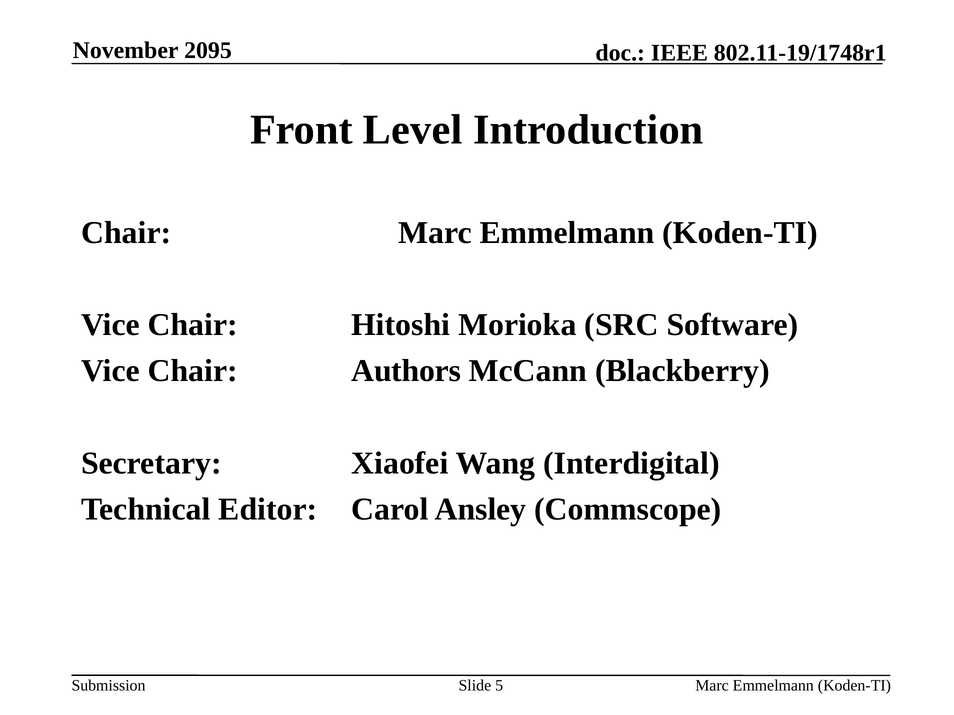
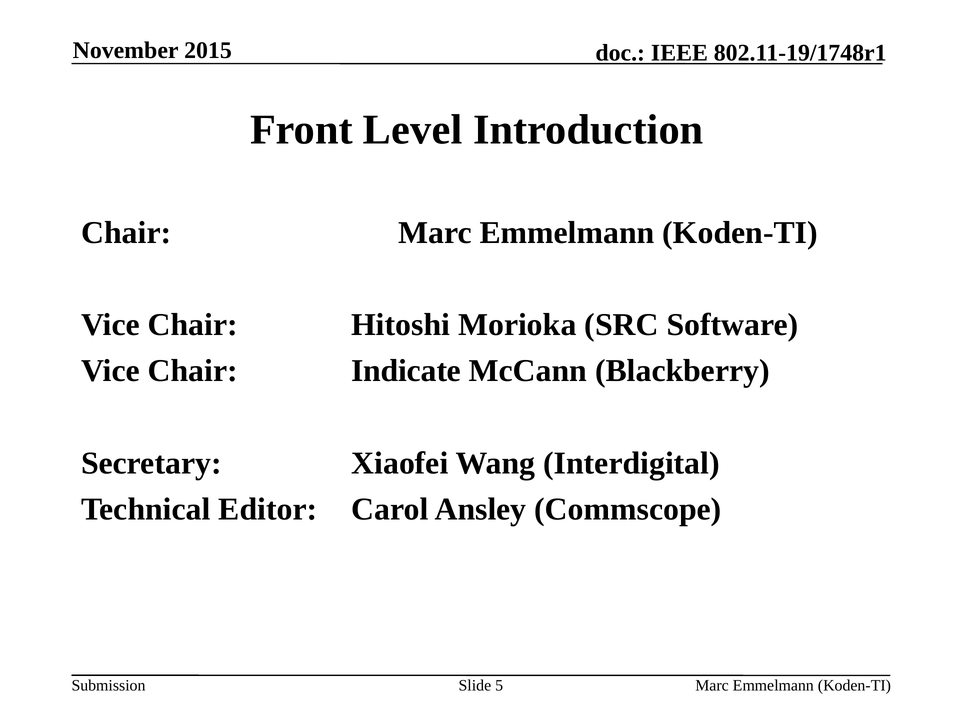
2095: 2095 -> 2015 (208, 51)
Authors: Authors -> Indicate (406, 371)
